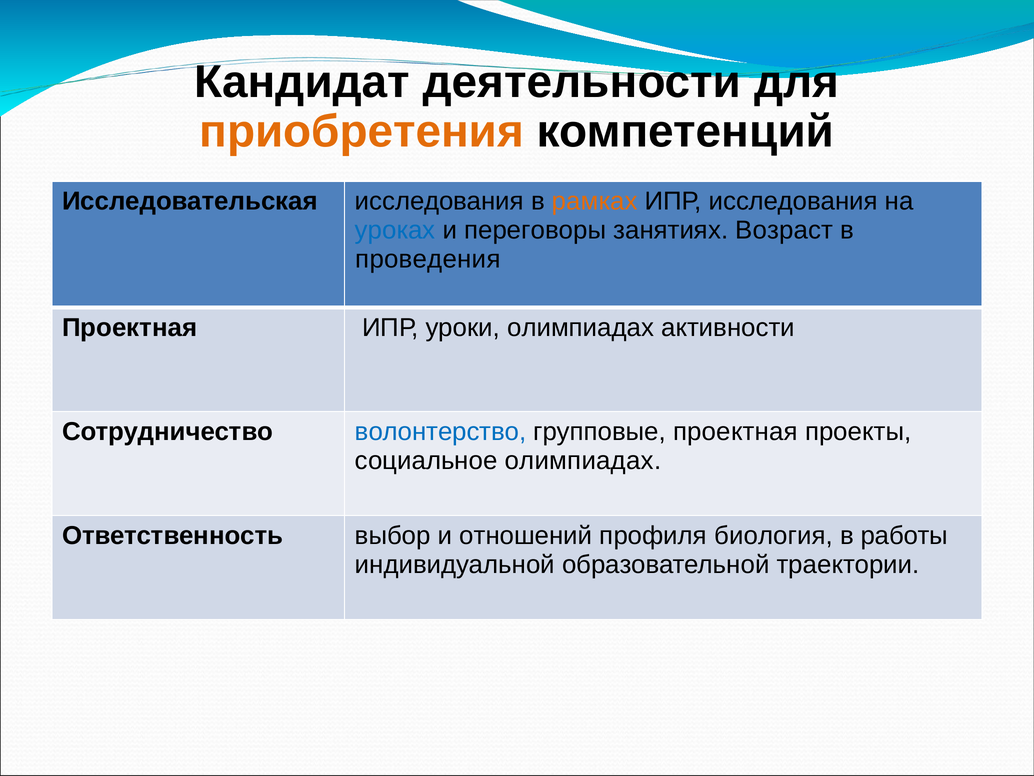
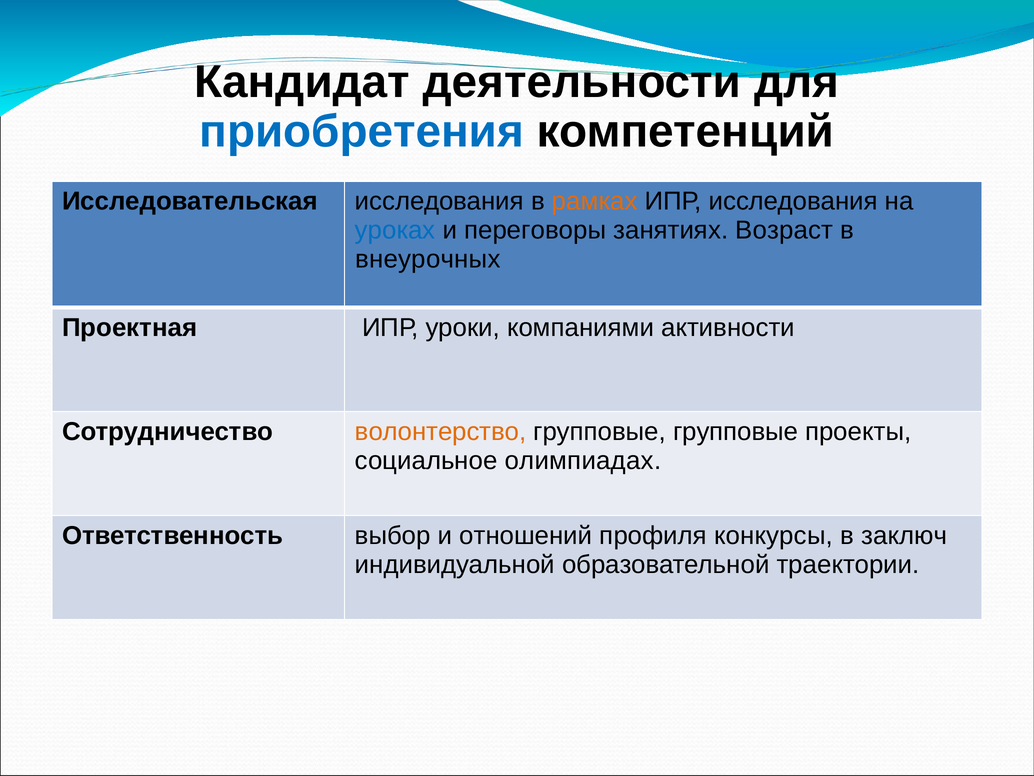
приобретения colour: orange -> blue (362, 132)
проведения: проведения -> внеурочных (428, 259)
уроки олимпиадах: олимпиадах -> компаниями (581, 327)
волонтерство colour: blue -> orange (441, 431)
групповые проектная: проектная -> групповые (736, 431)
биология: биология -> конкурсы (774, 535)
работы: работы -> заключ (904, 535)
